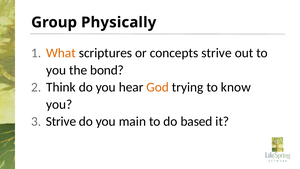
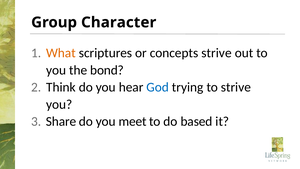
Physically: Physically -> Character (119, 22)
God colour: orange -> blue (158, 87)
to know: know -> strive (236, 87)
Strive: Strive -> Share (61, 121)
main: main -> meet (132, 121)
